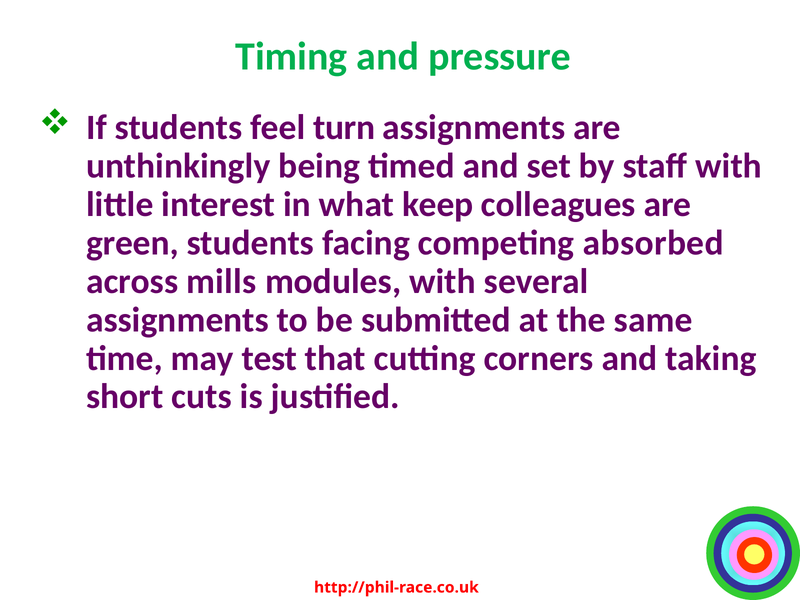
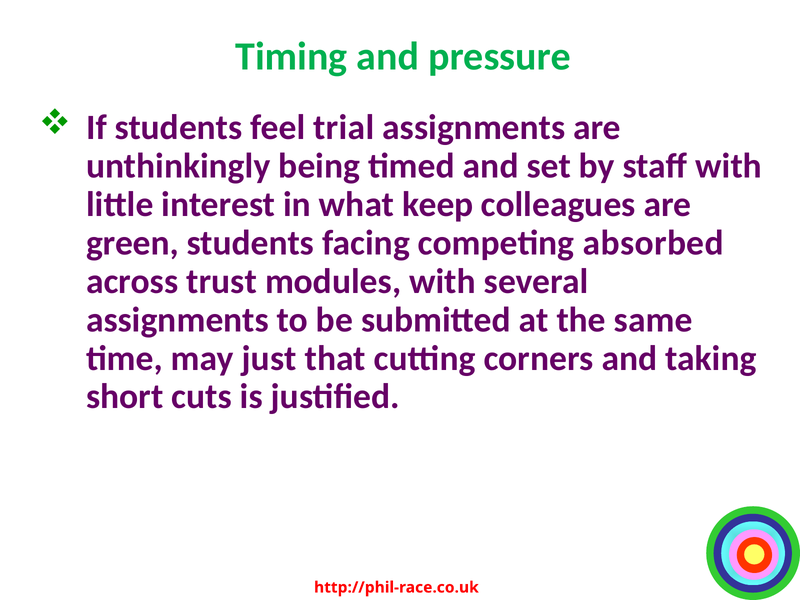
turn: turn -> trial (344, 128)
mills: mills -> trust (222, 281)
test: test -> just (269, 358)
